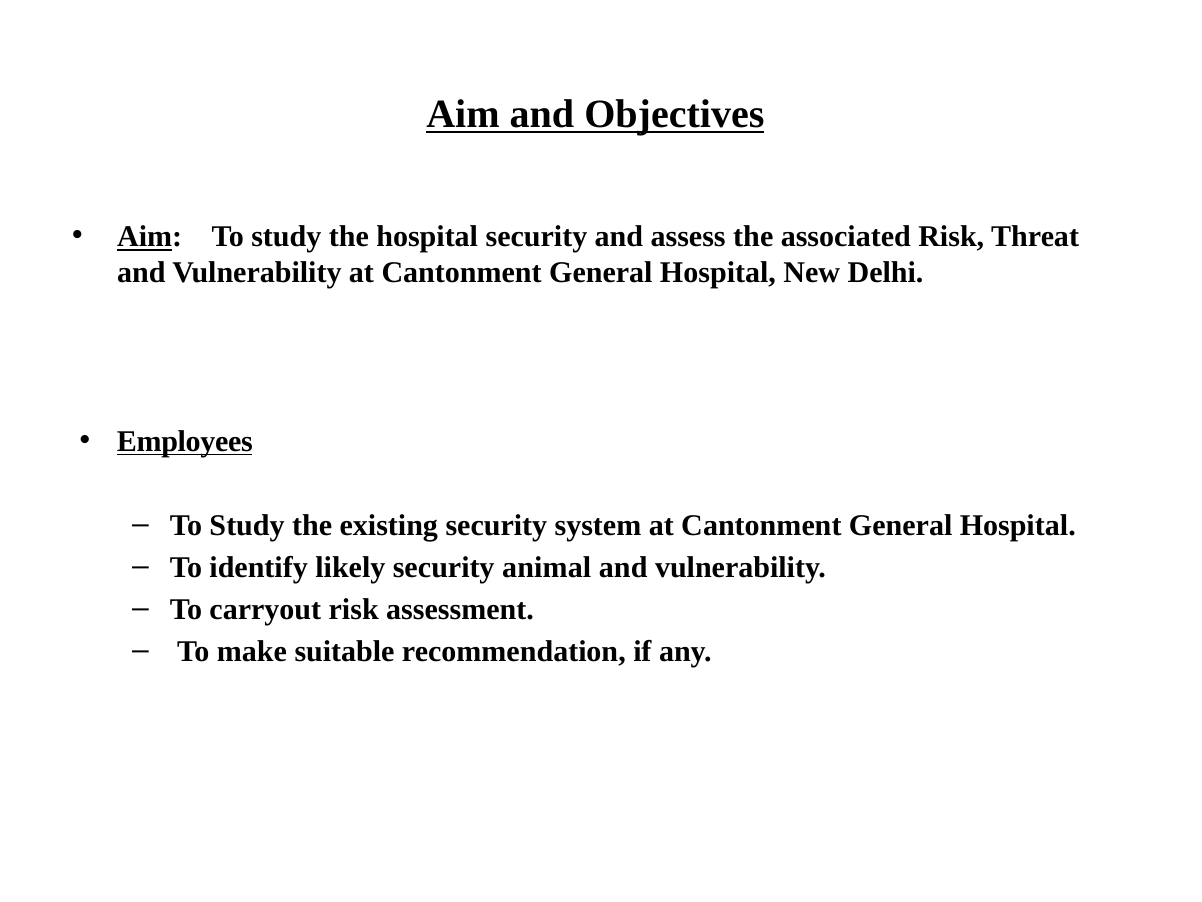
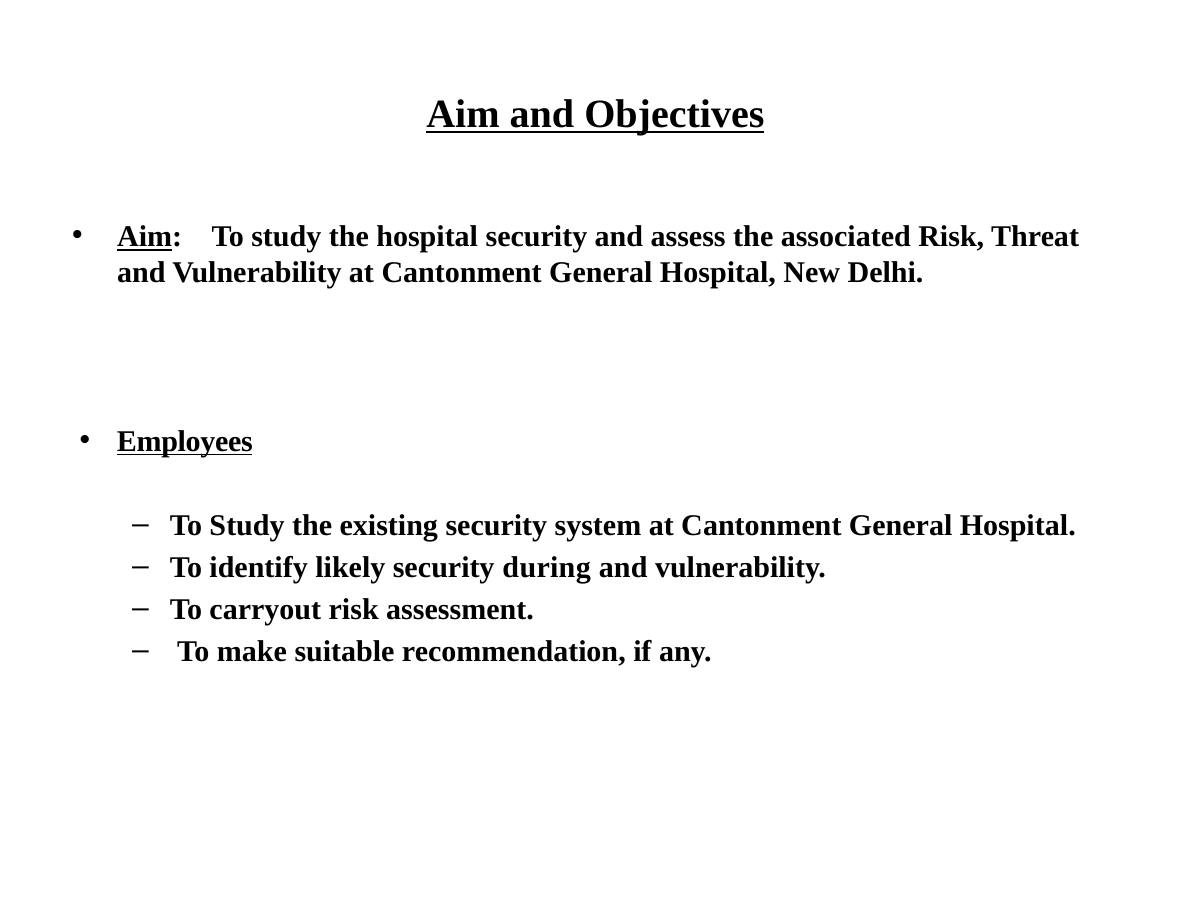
animal: animal -> during (547, 567)
